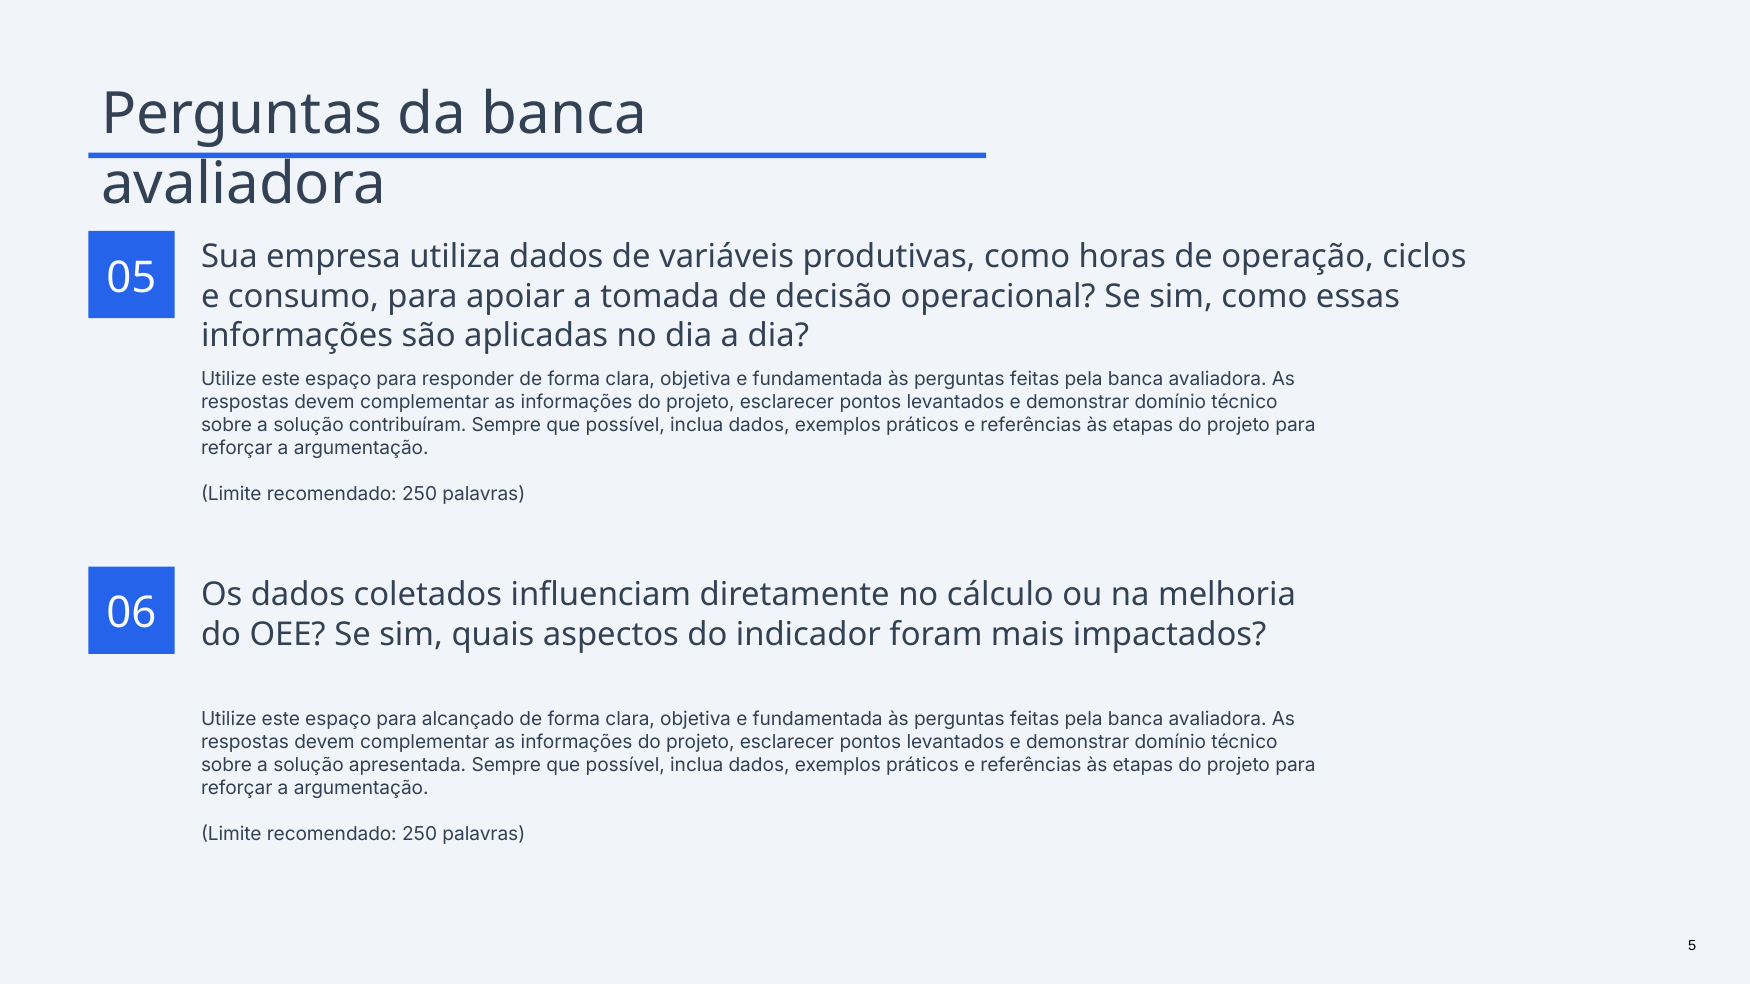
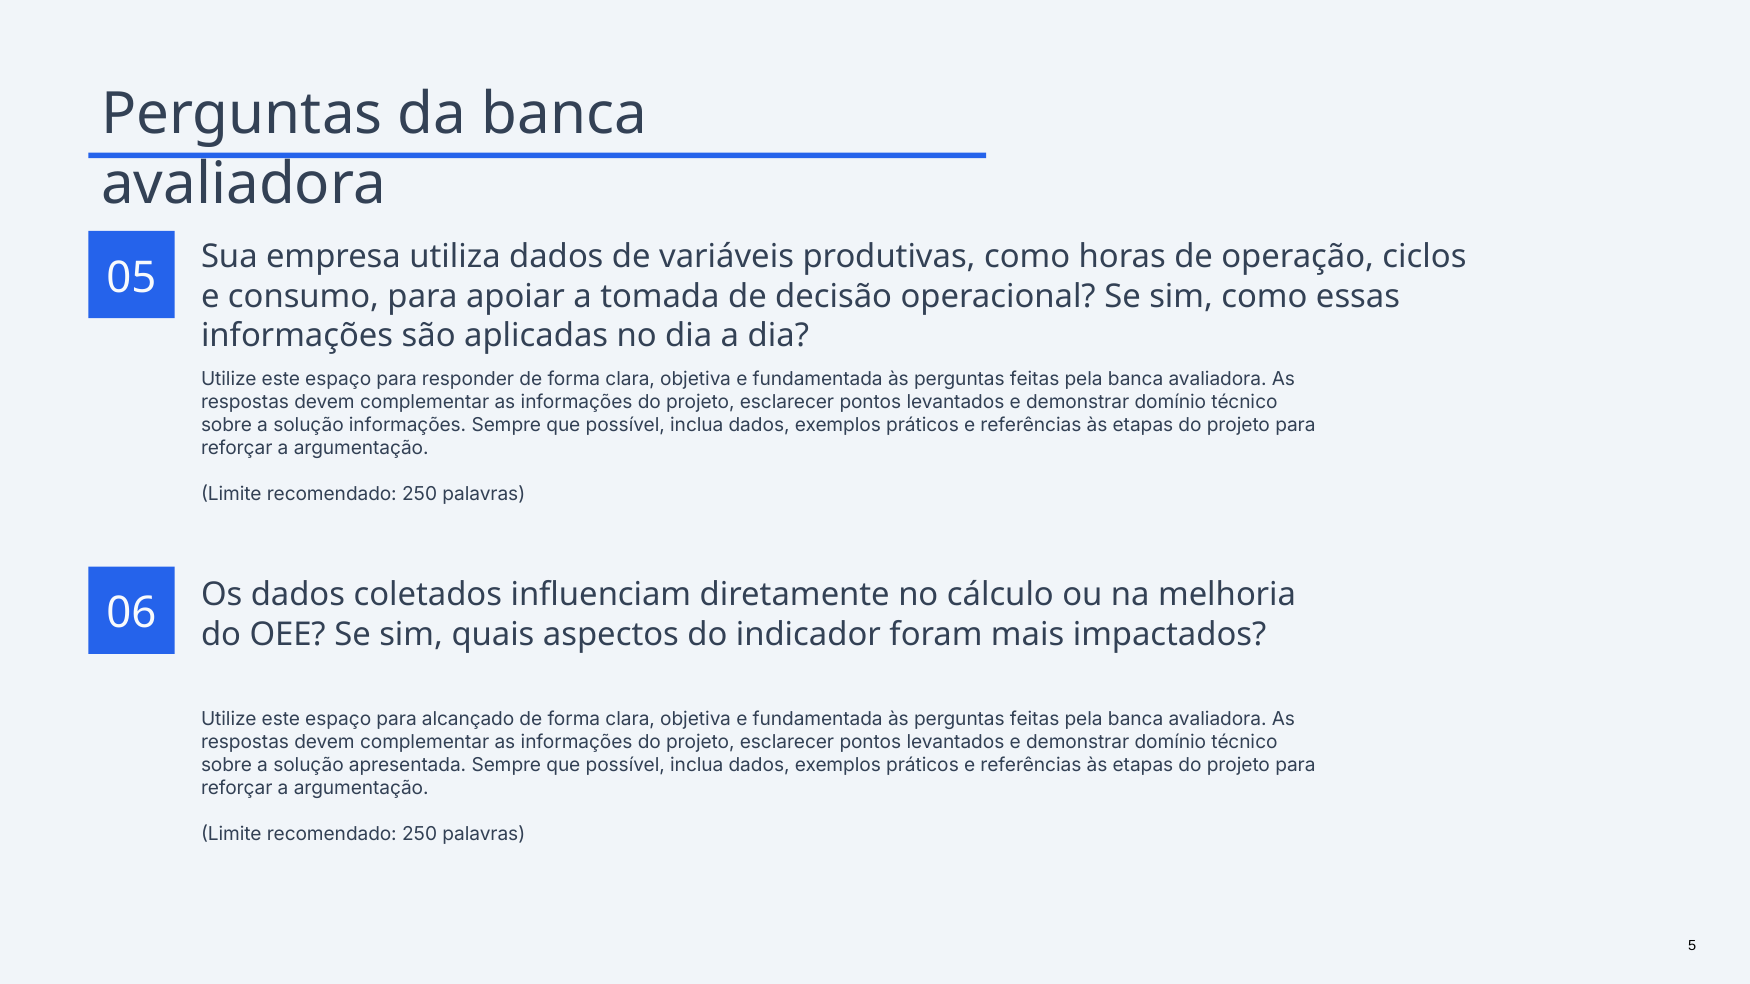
solução contribuíram: contribuíram -> informações (408, 425)
